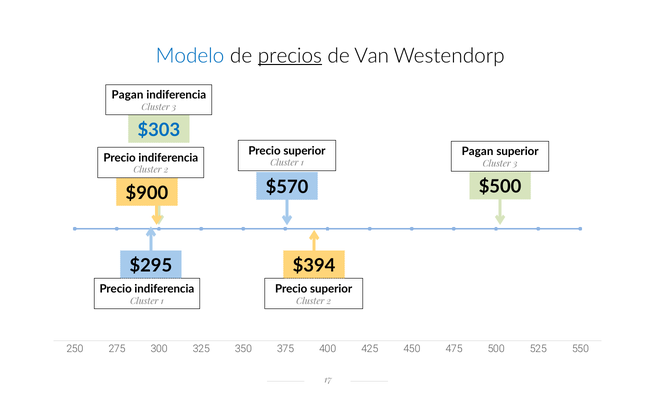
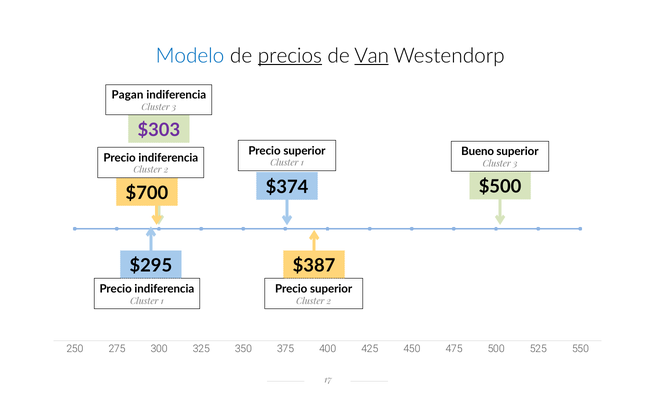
Van underline: none -> present (372, 56)
$303 colour: blue -> purple (159, 130)
Pagan: Pagan -> Bueno (478, 151)
$570: $570 -> $374 (287, 187)
$900: $900 -> $700 (147, 193)
$394: $394 -> $387 (314, 265)
